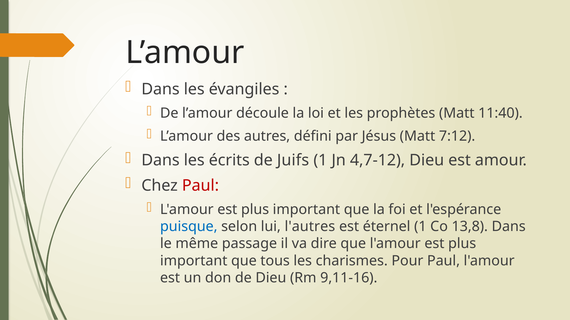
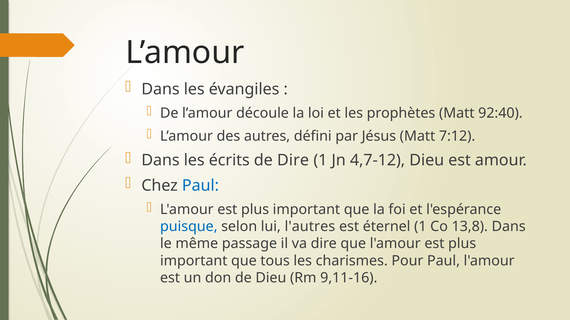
11:40: 11:40 -> 92:40 (500, 113)
de Juifs: Juifs -> Dire (293, 161)
Paul colour: red -> blue (200, 186)
